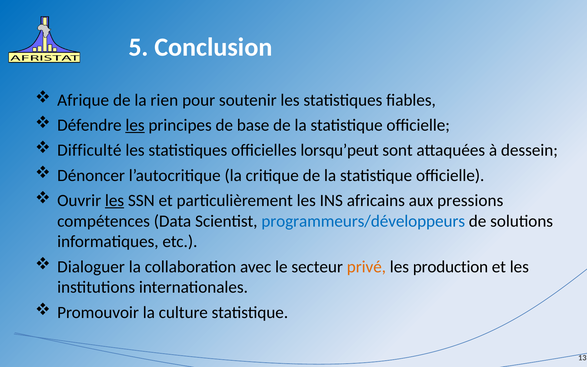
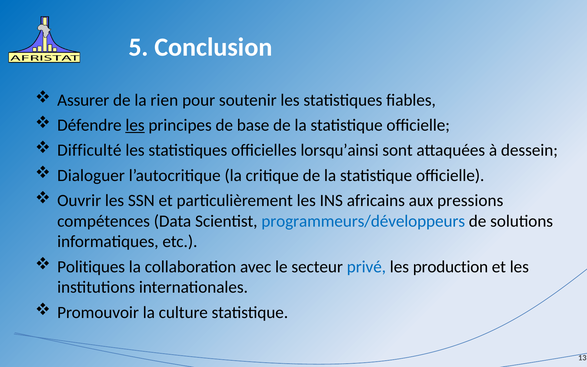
Afrique: Afrique -> Assurer (83, 100)
lorsqu’peut: lorsqu’peut -> lorsqu’ainsi (340, 150)
Dénoncer: Dénoncer -> Dialoguer (91, 175)
les underline: present -> none (115, 200)
Dialoguer: Dialoguer -> Politiques (91, 267)
privé colour: orange -> blue (366, 267)
